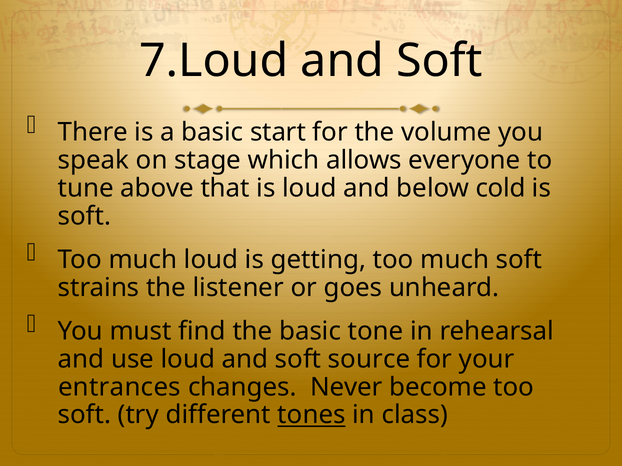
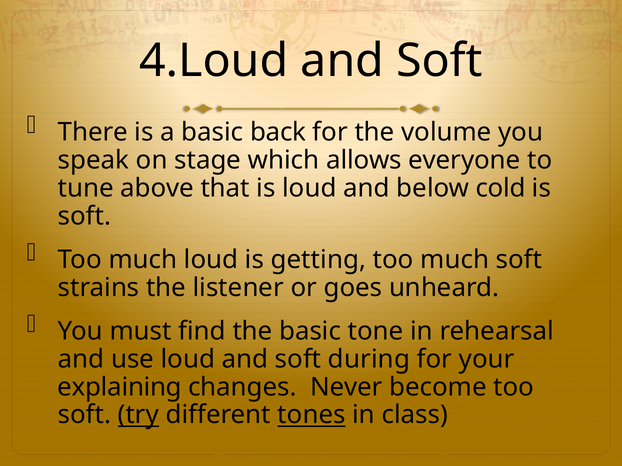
7.Loud: 7.Loud -> 4.Loud (214, 61)
start: start -> back (278, 132)
source: source -> during (369, 359)
entrances: entrances -> explaining (120, 387)
try underline: none -> present (138, 415)
